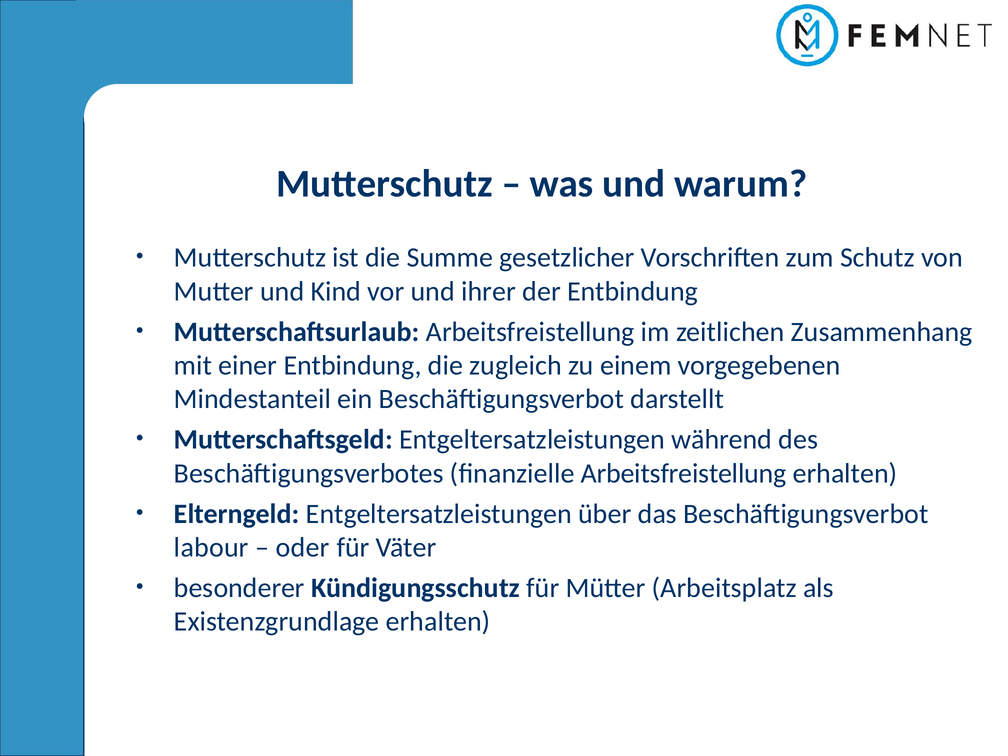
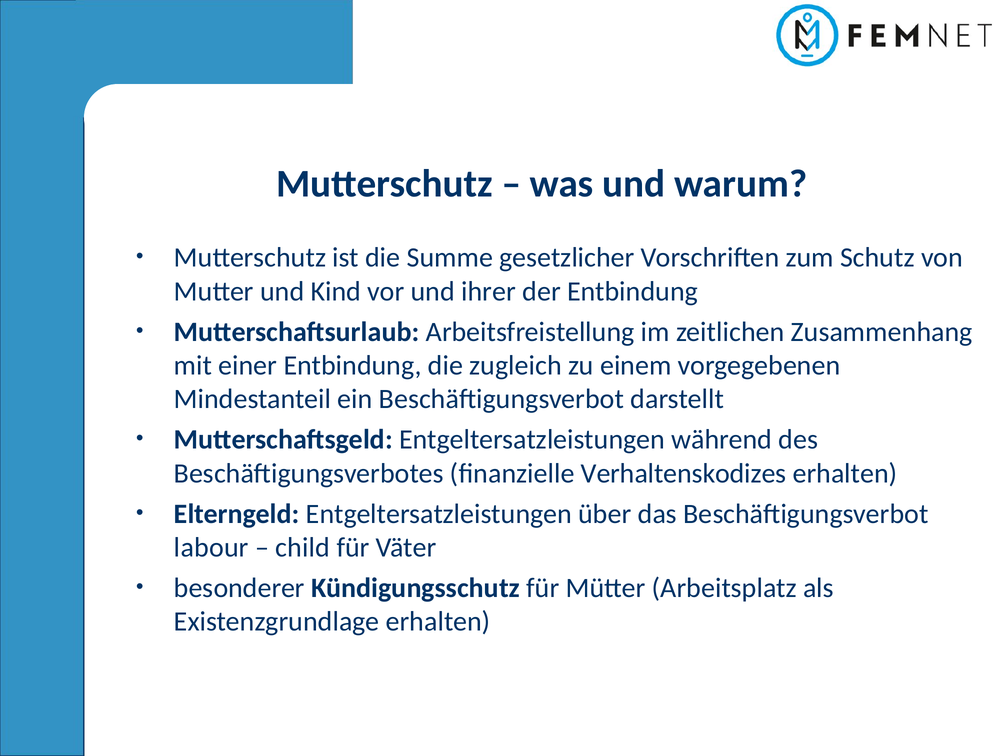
finanzielle Arbeitsfreistellung: Arbeitsfreistellung -> Verhaltenskodizes (684, 473)
oder: oder -> child (303, 548)
